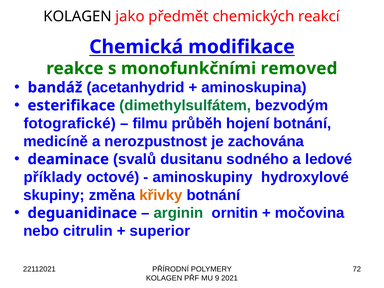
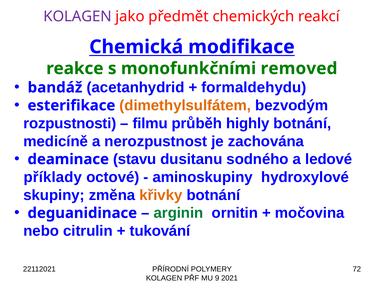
KOLAGEN colour: black -> purple (78, 17)
aminoskupina: aminoskupina -> formaldehydu (254, 88)
dimethylsulfátem colour: green -> orange (185, 105)
fotografické: fotografické -> rozpustnosti (70, 123)
hojení: hojení -> highly (248, 123)
svalů: svalů -> stavu (135, 159)
superior: superior -> tukování (160, 231)
